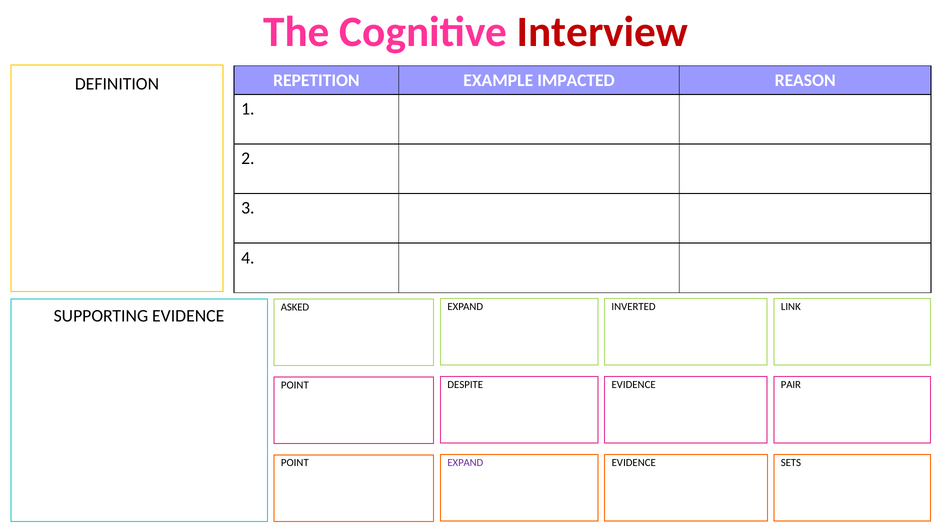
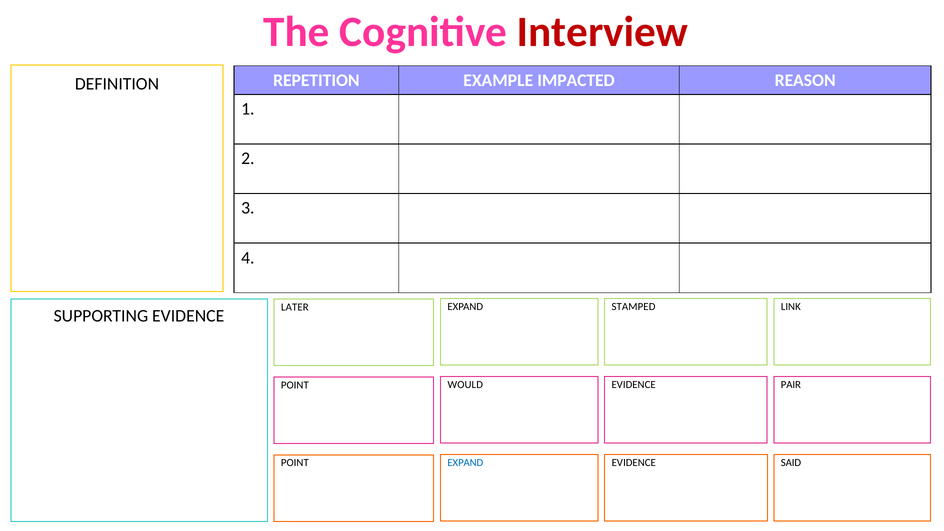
ASKED: ASKED -> LATER (295, 307)
INVERTED: INVERTED -> STAMPED (633, 307)
DESPITE: DESPITE -> WOULD (465, 385)
EXPAND colour: purple -> blue (465, 462)
SETS: SETS -> SAID (791, 462)
